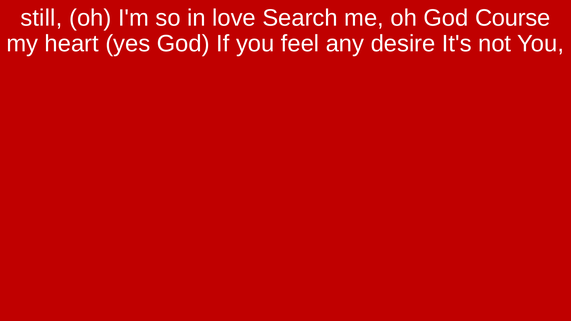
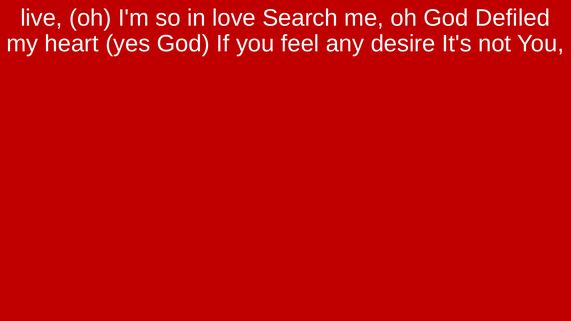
still: still -> live (41, 18)
Course: Course -> Defiled (513, 18)
